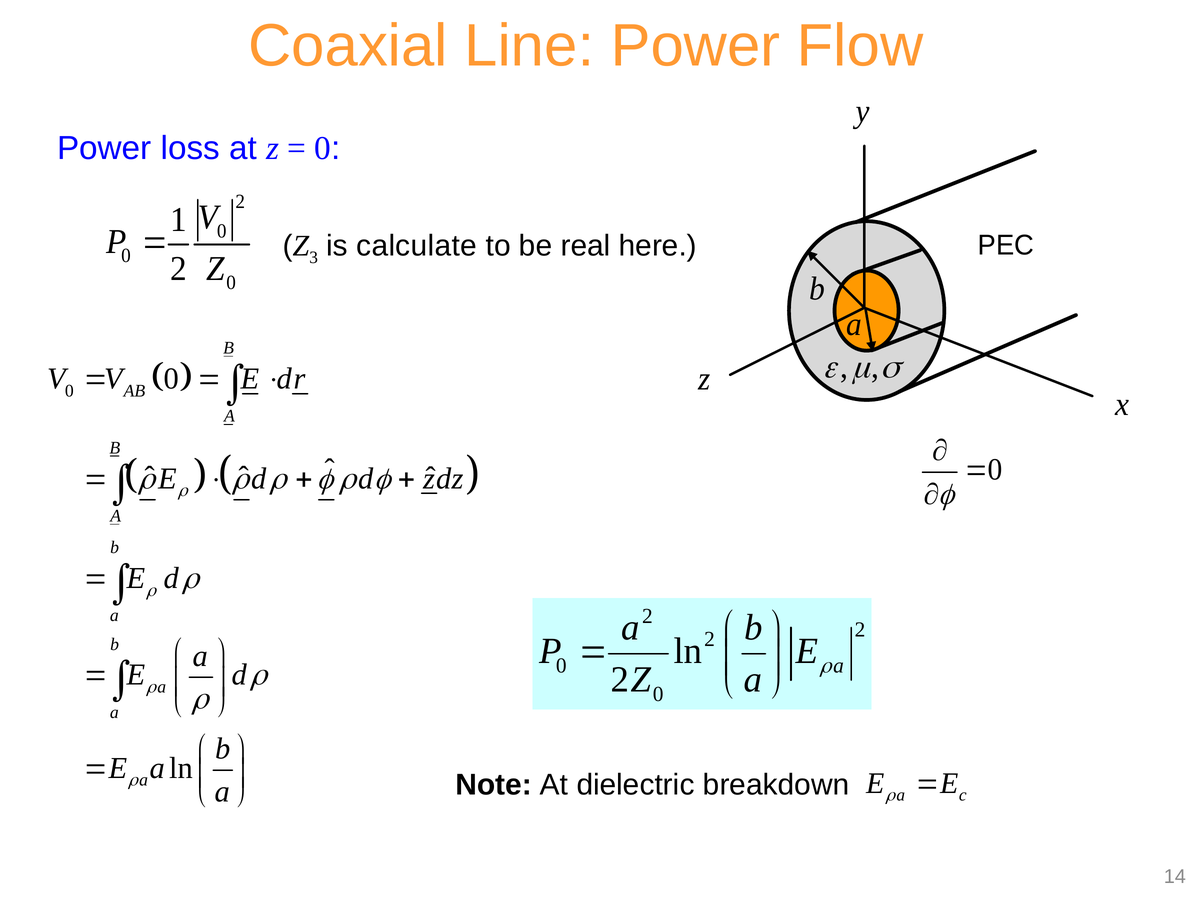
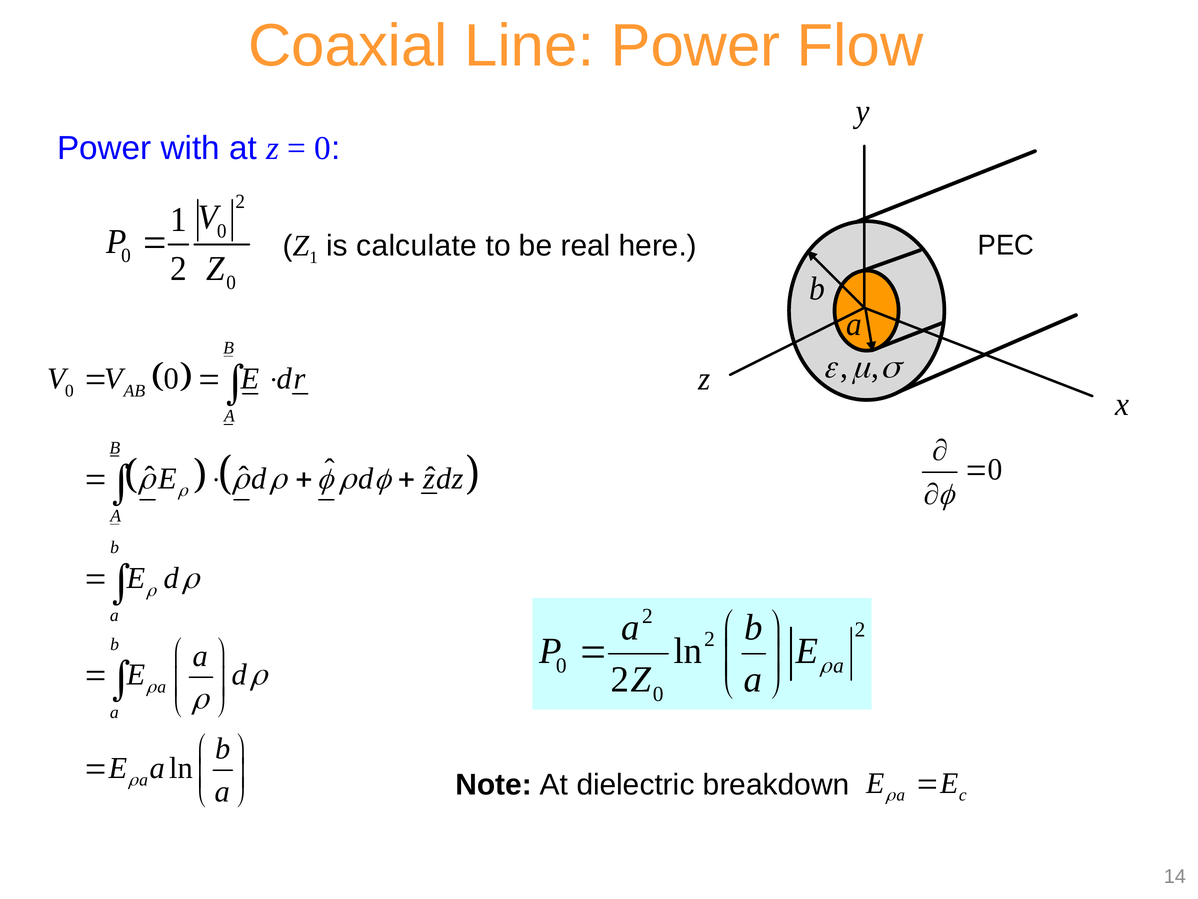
loss: loss -> with (190, 148)
Z 3: 3 -> 1 (314, 257)
